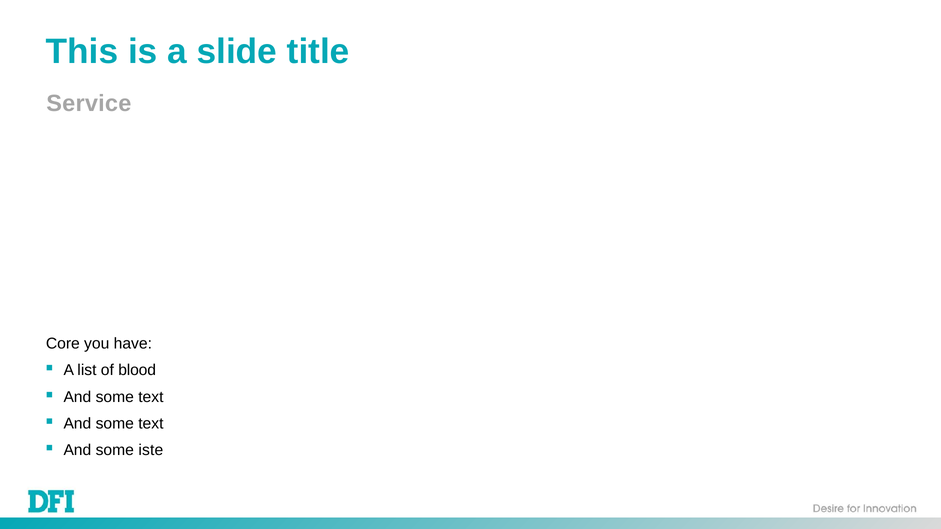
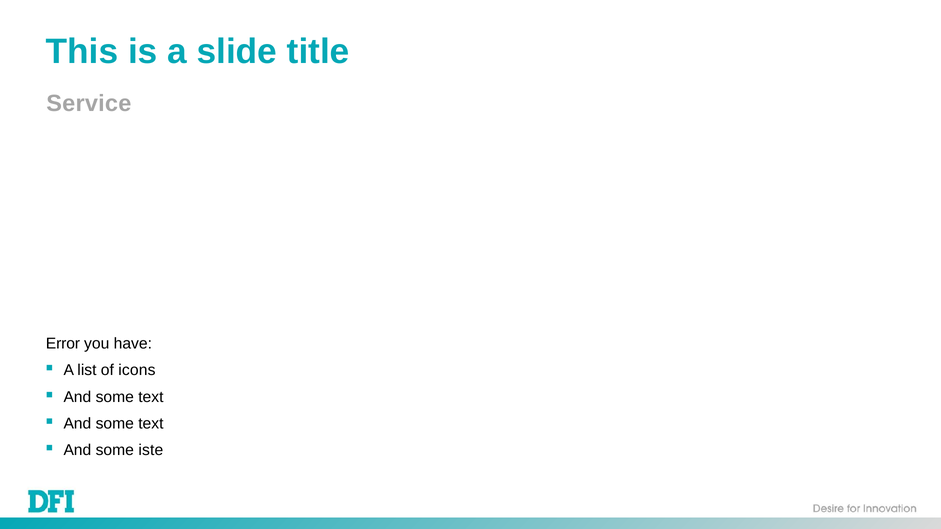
Core: Core -> Error (63, 344)
blood: blood -> icons (137, 371)
